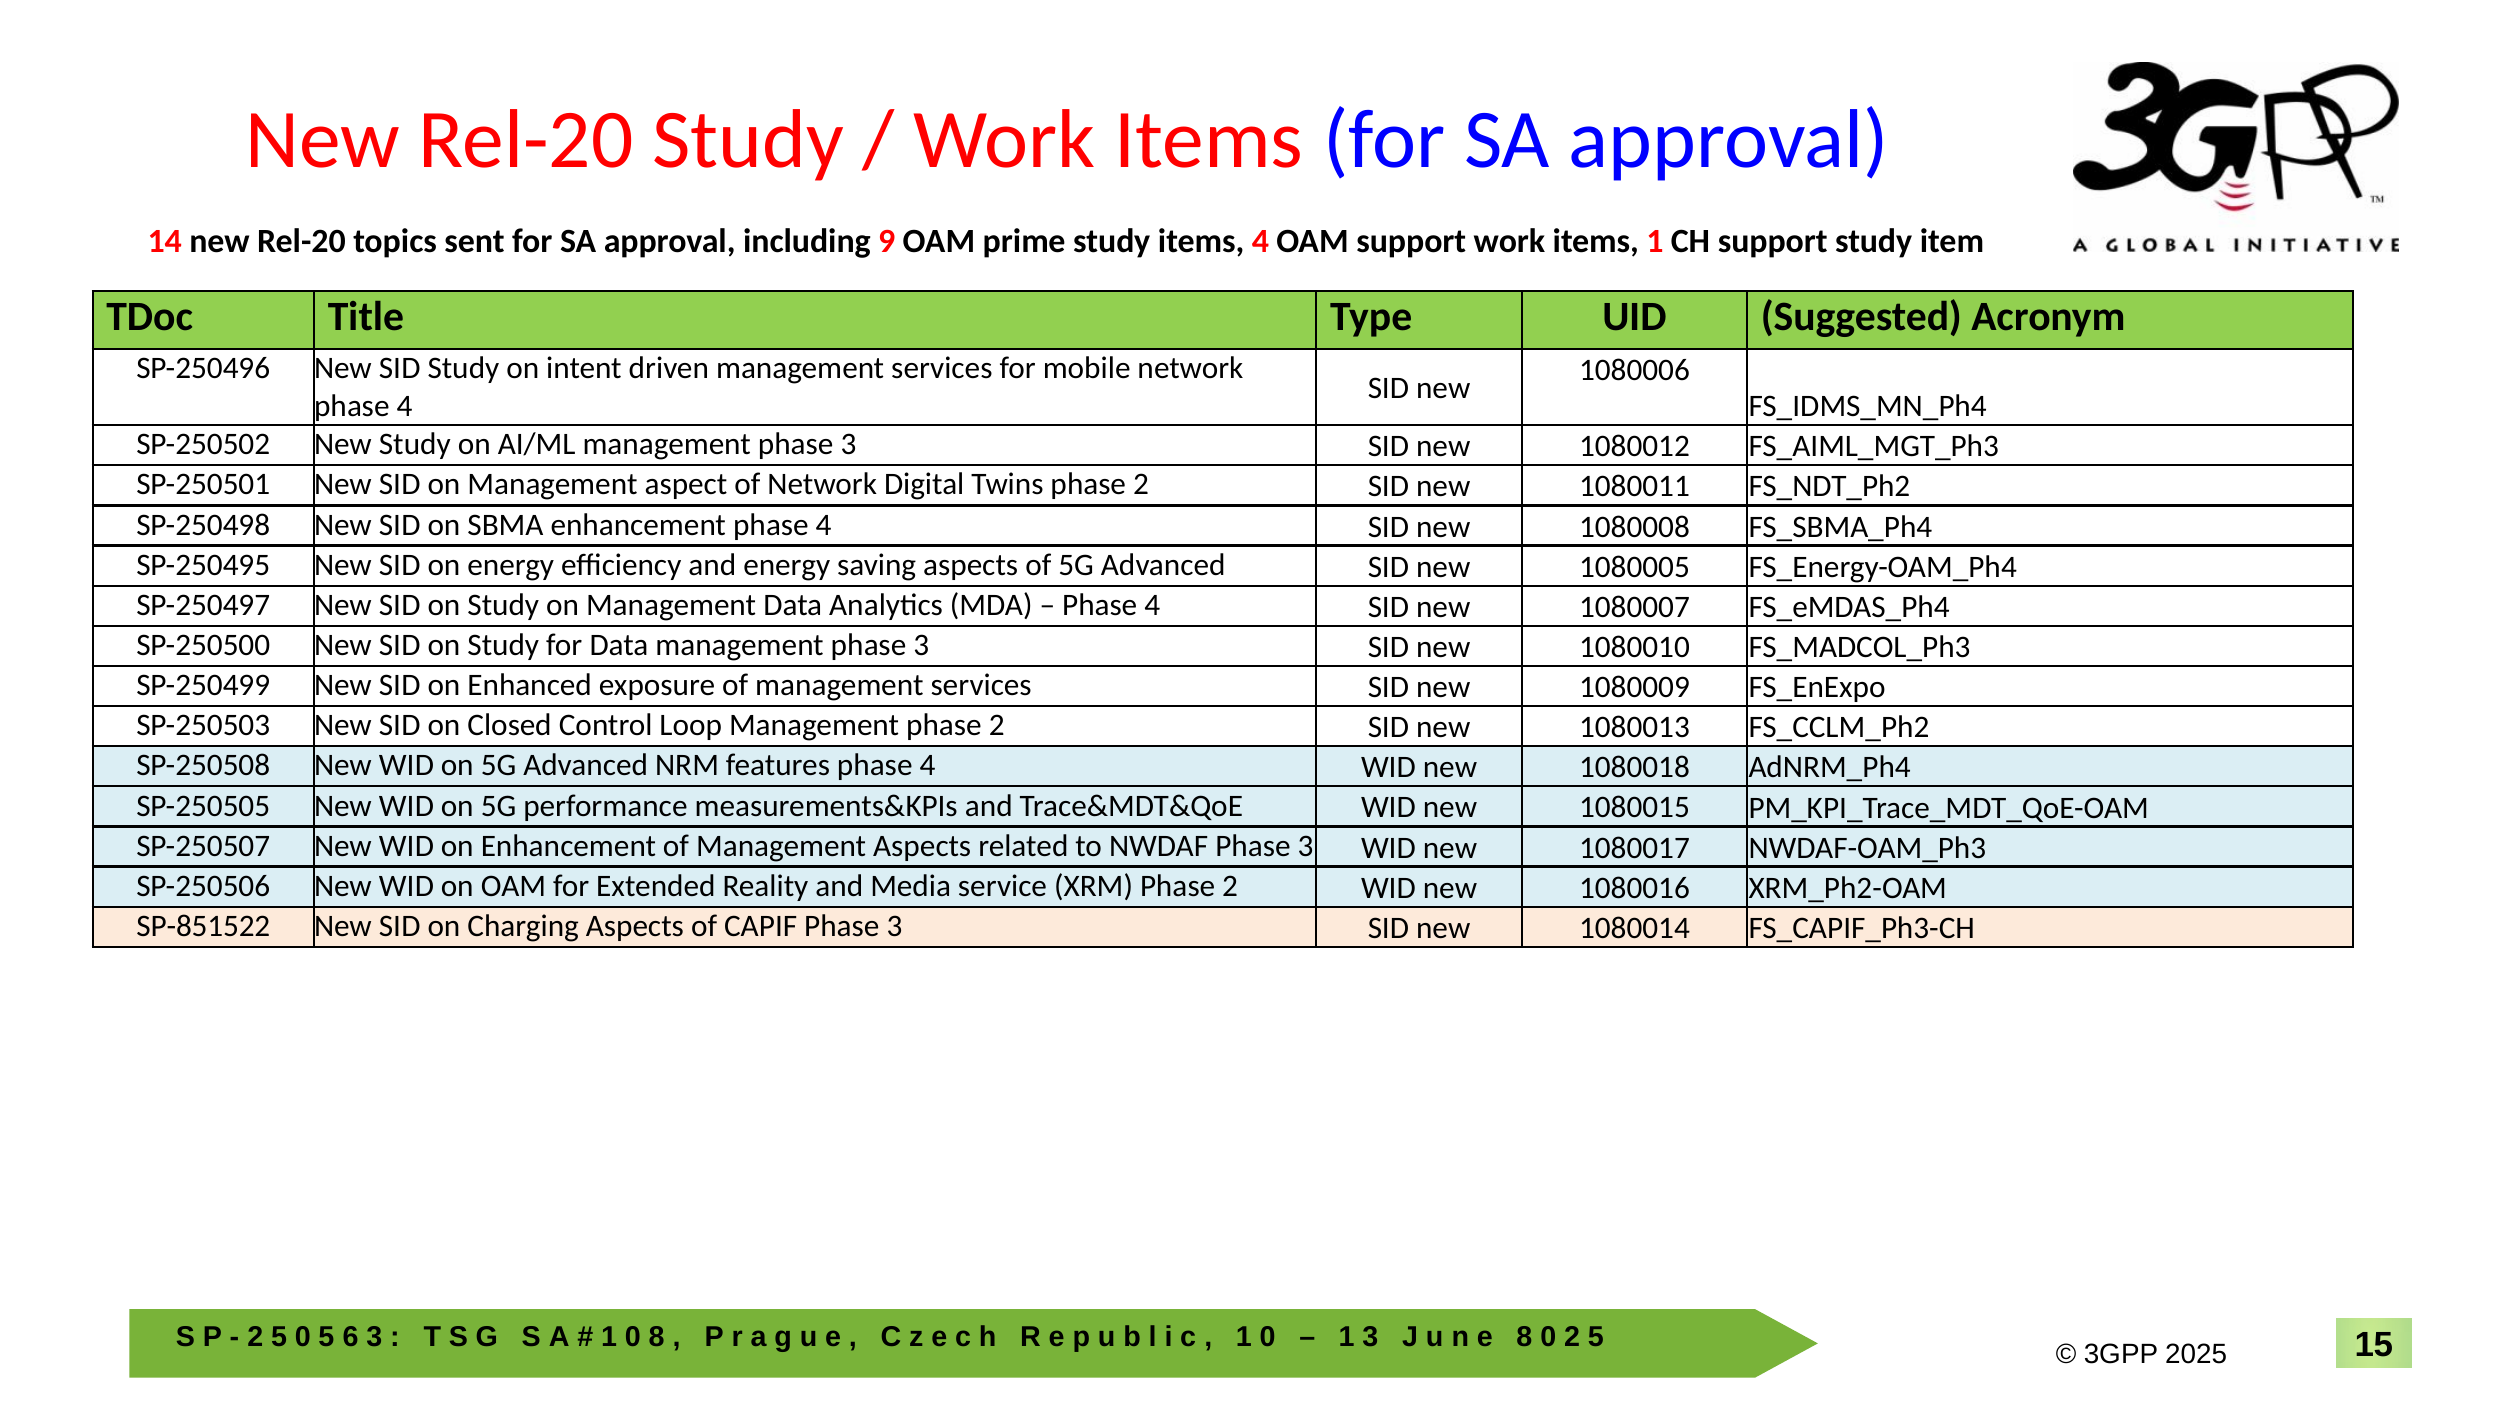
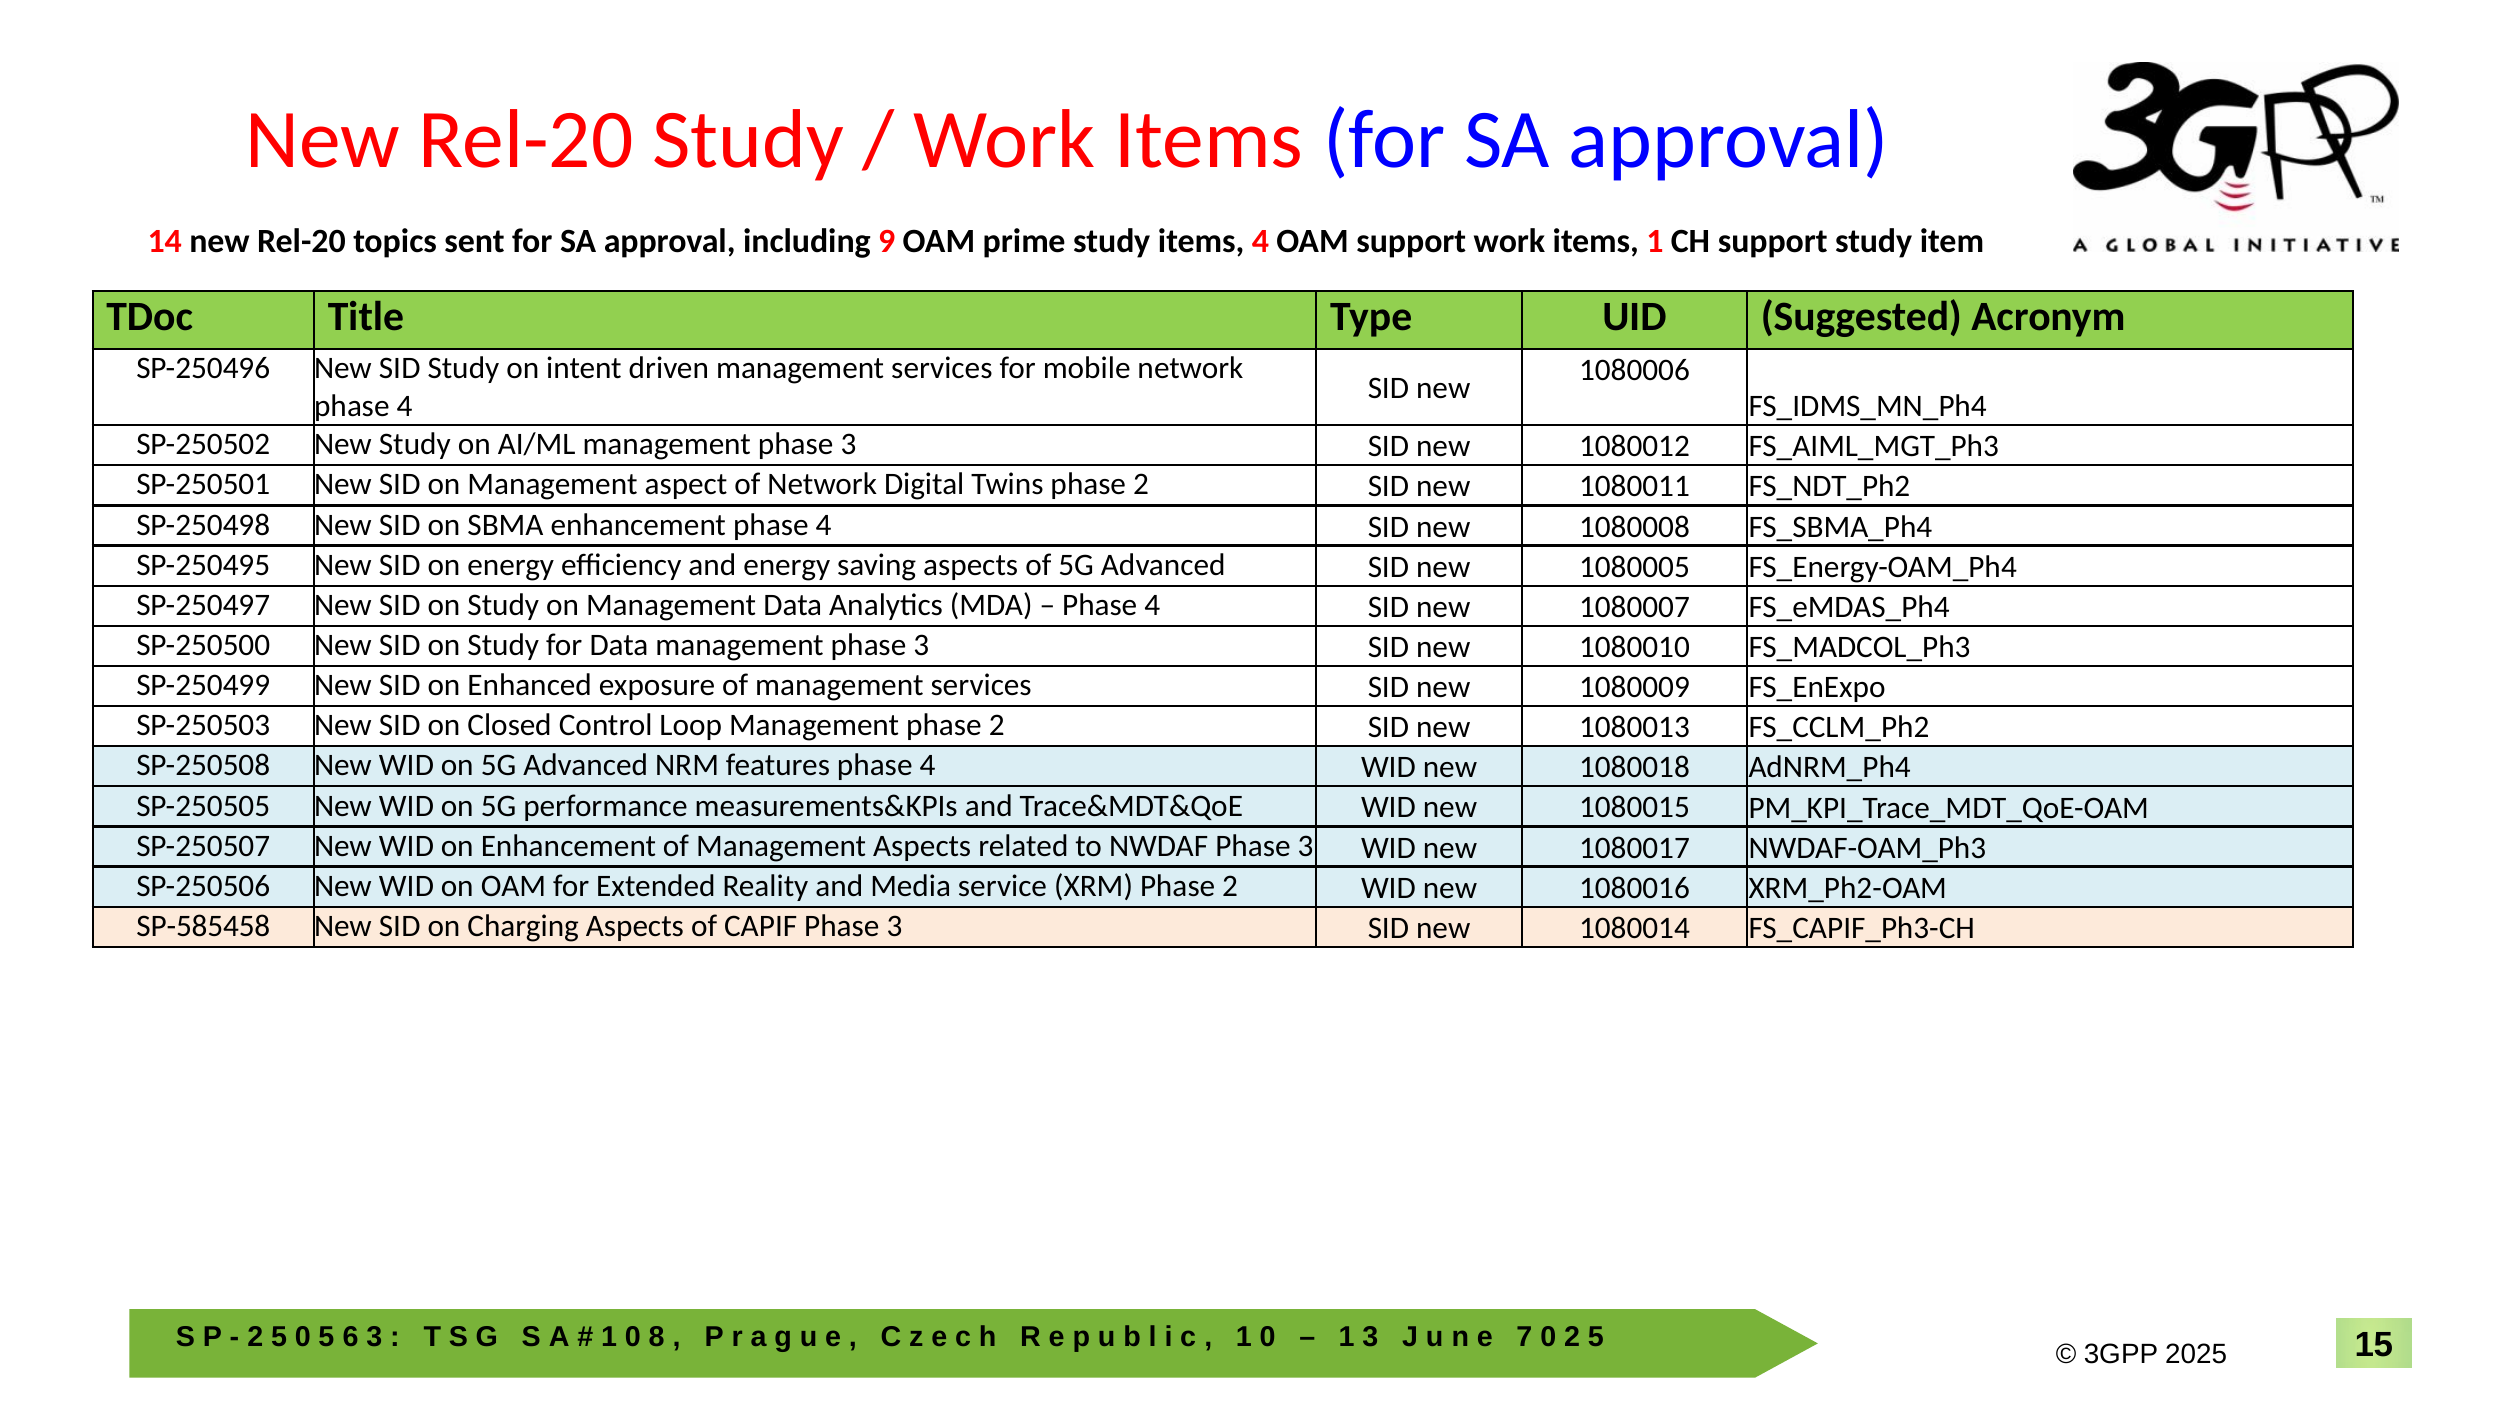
SP-851522: SP-851522 -> SP-585458 (203, 926)
8: 8 -> 7 (1524, 1337)
